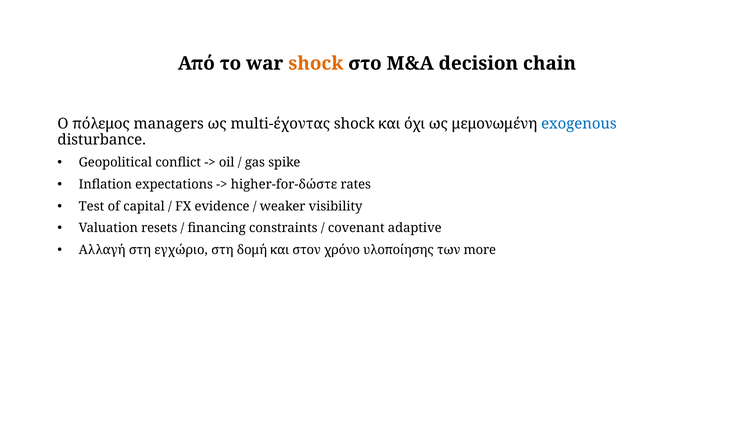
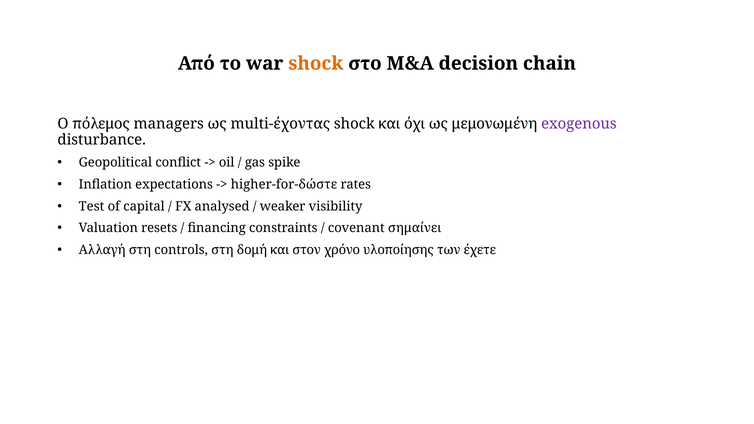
exogenous colour: blue -> purple (579, 124)
evidence: evidence -> analysed (222, 206)
adaptive: adaptive -> σημαίνει (415, 228)
εγχώριο: εγχώριο -> controls (181, 250)
more: more -> έχετε (480, 250)
